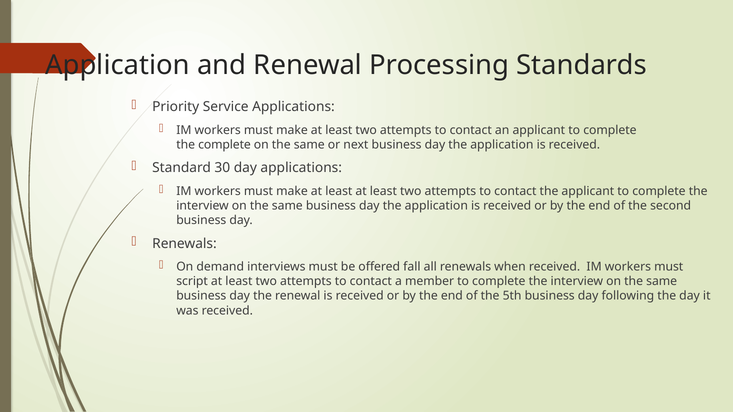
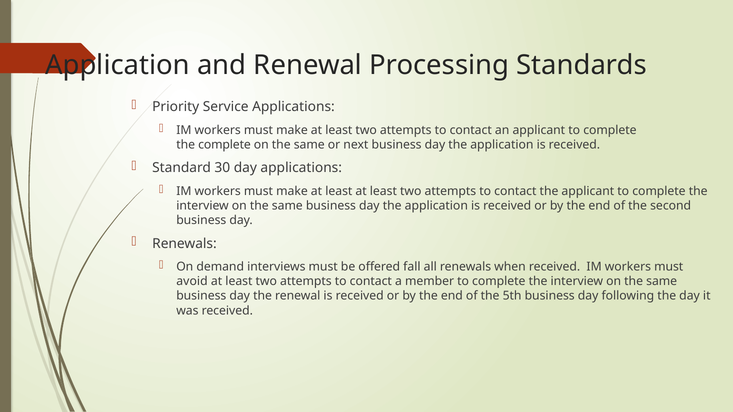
script: script -> avoid (192, 281)
